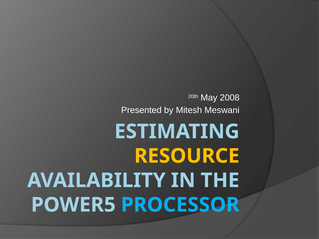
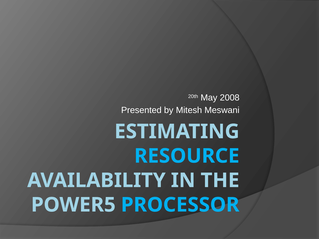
RESOURCE colour: yellow -> light blue (187, 156)
